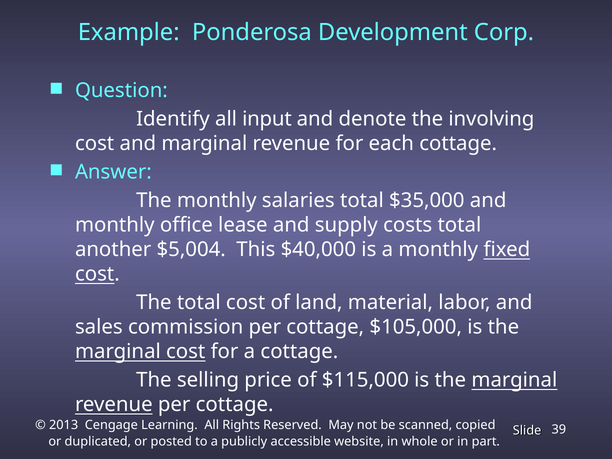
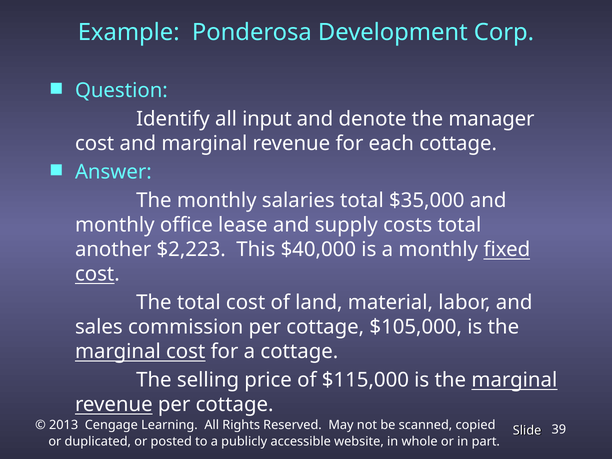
involving: involving -> manager (491, 119)
$5,004: $5,004 -> $2,223 (191, 250)
